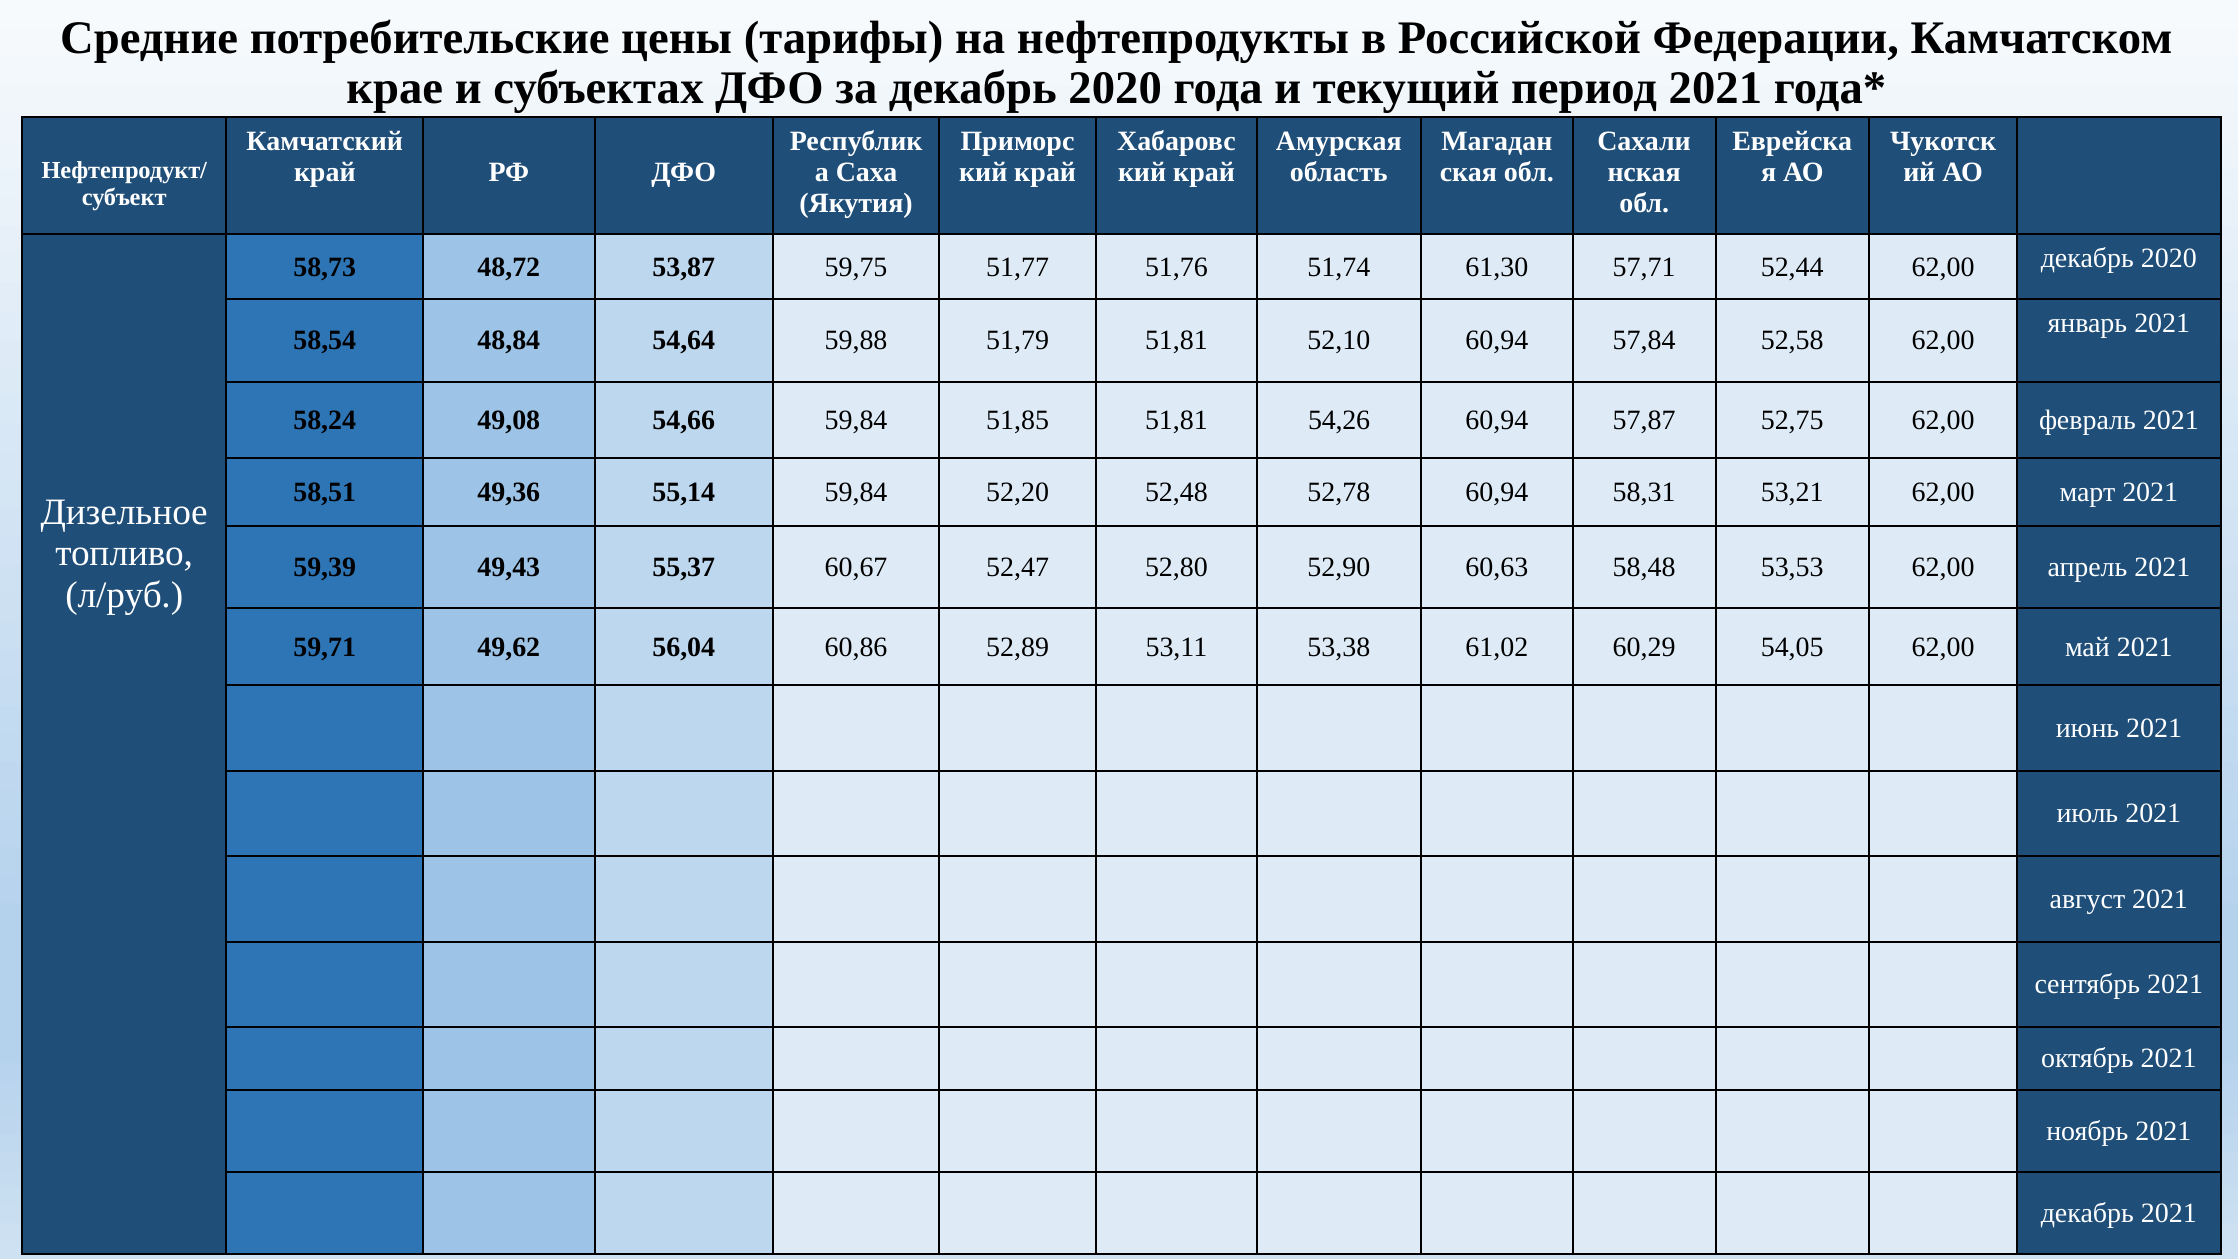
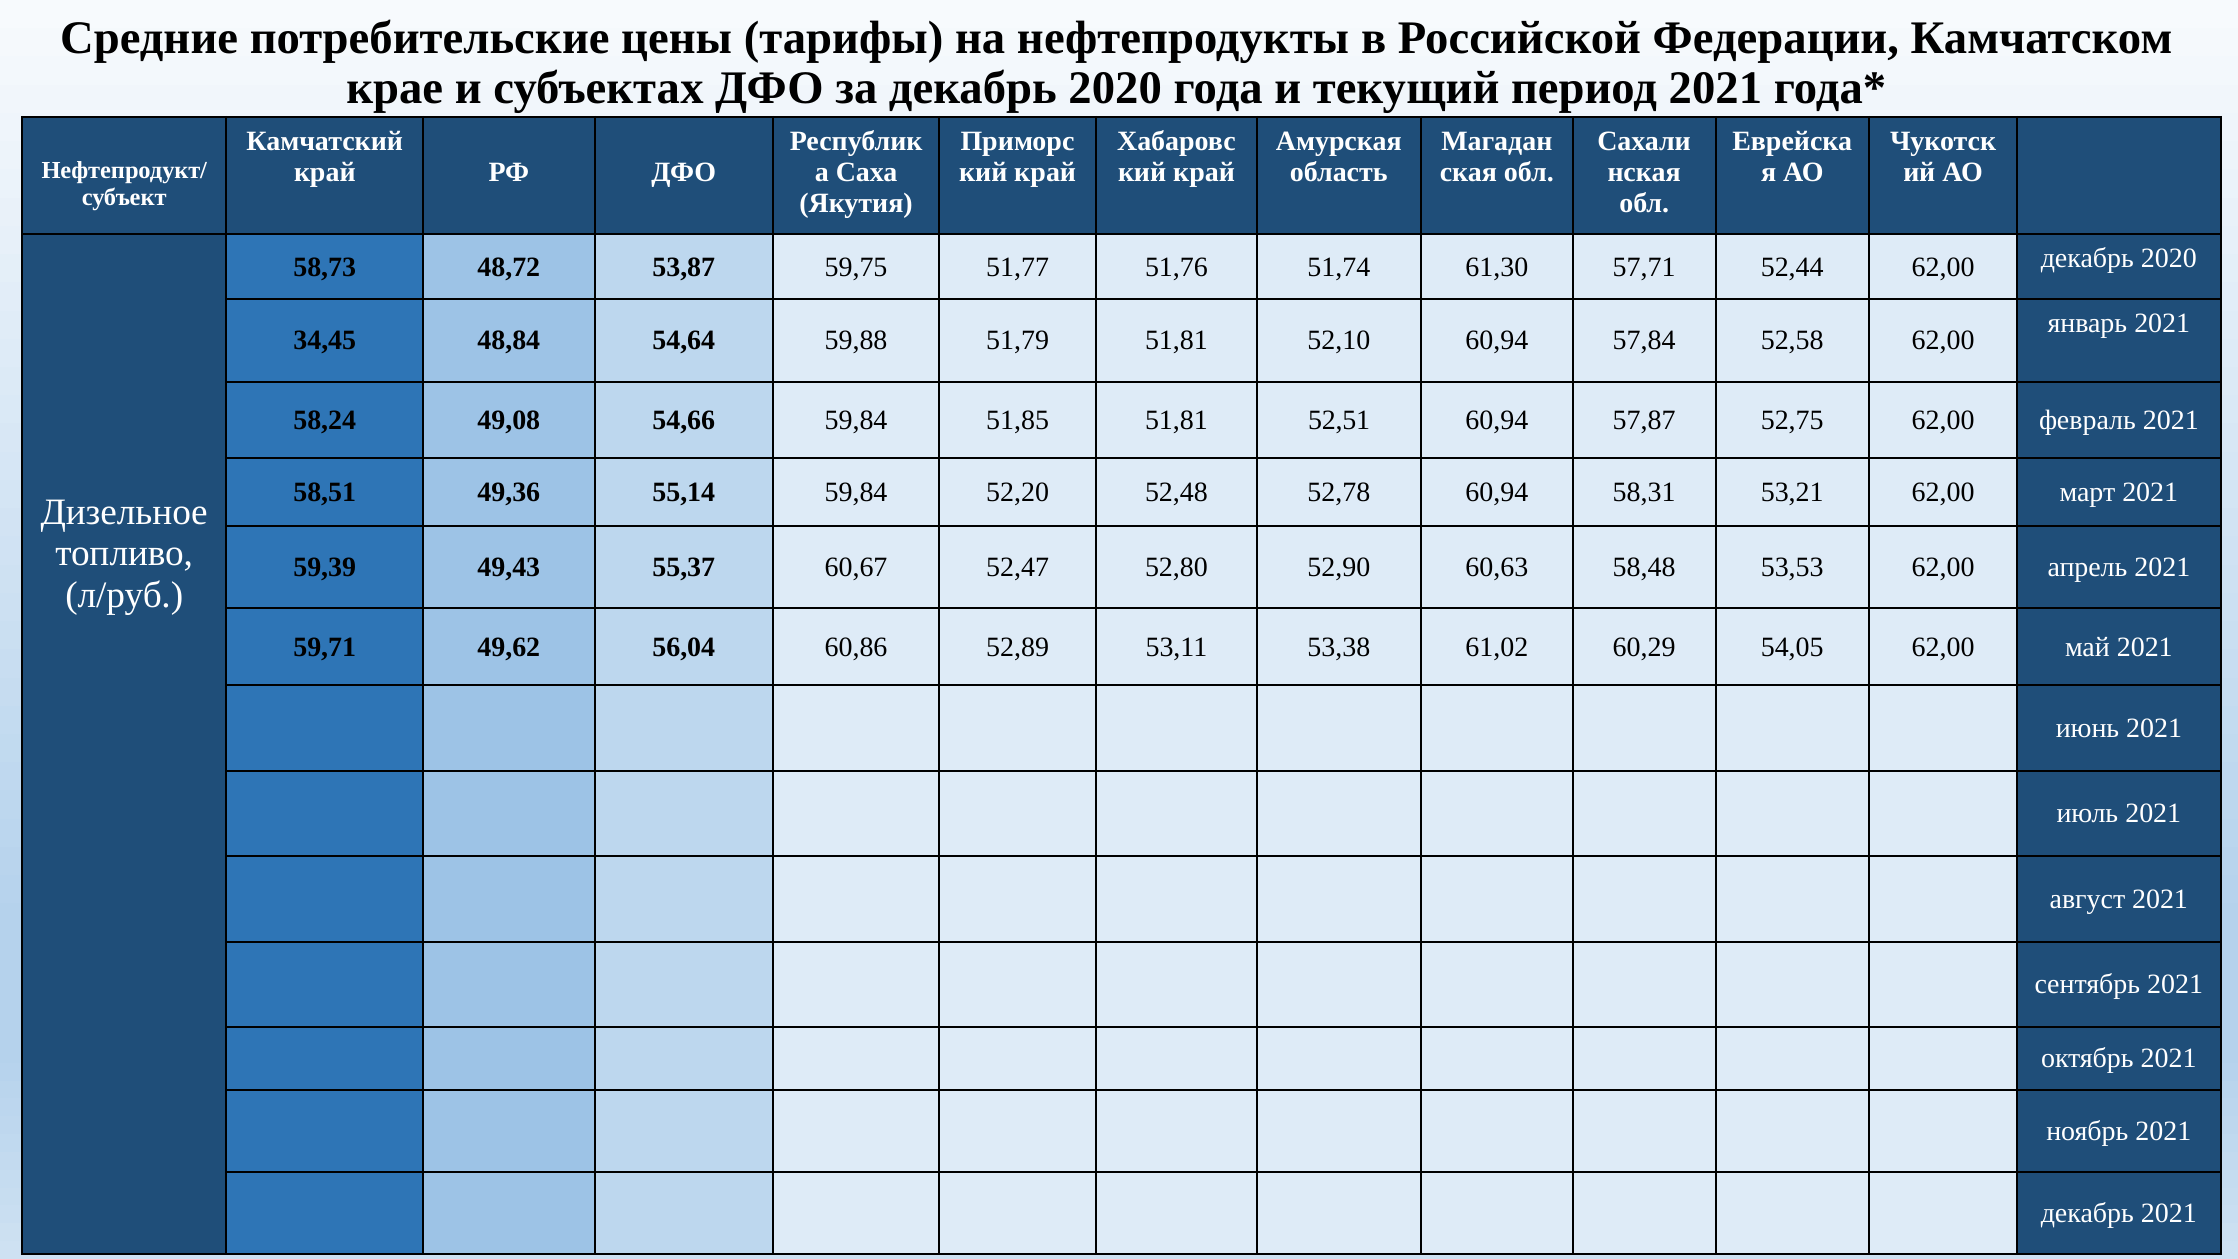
58,54: 58,54 -> 34,45 (325, 341)
54,26: 54,26 -> 52,51 (1339, 420)
